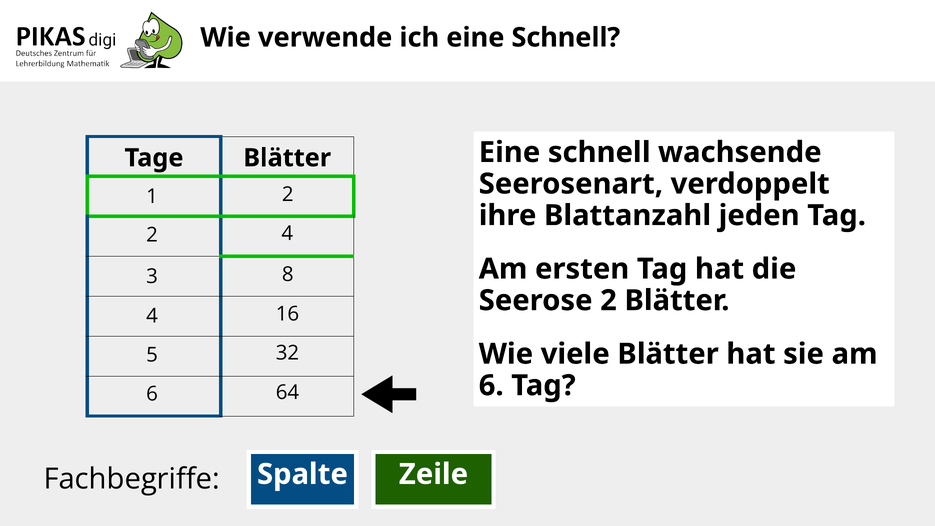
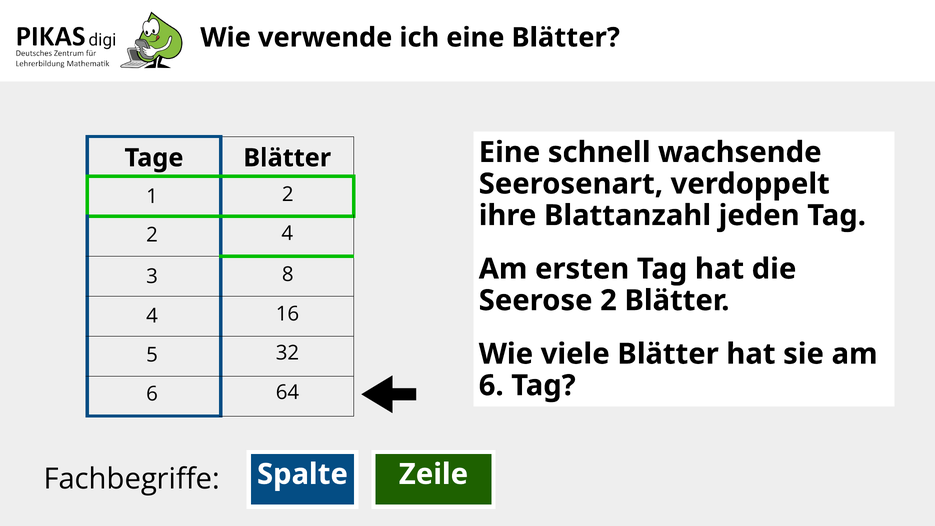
ich eine Schnell: Schnell -> Blätter (566, 38)
